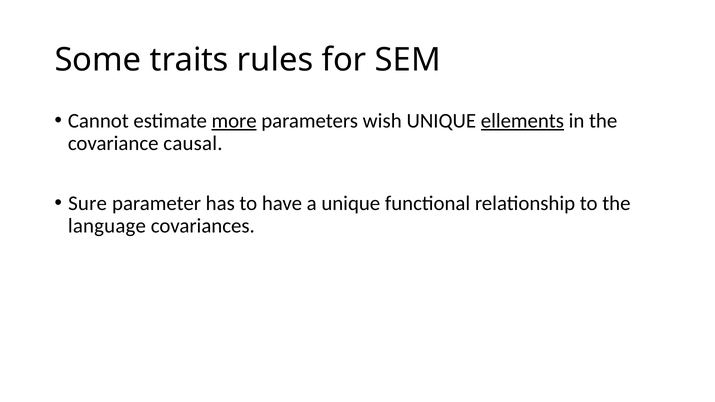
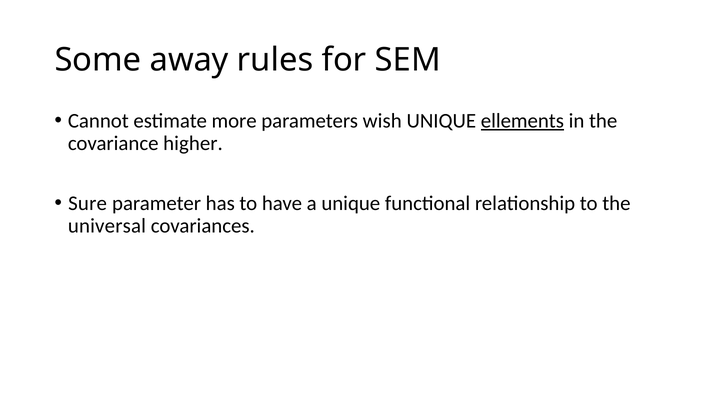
traits: traits -> away (189, 60)
more underline: present -> none (234, 121)
causal: causal -> higher (193, 143)
language: language -> universal (107, 226)
